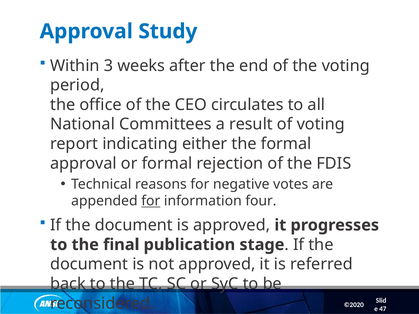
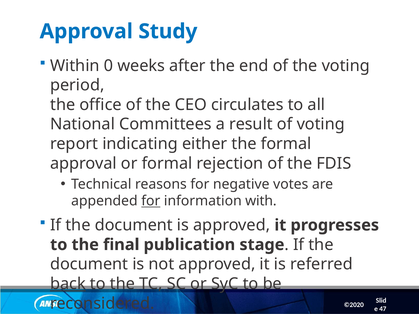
3: 3 -> 0 (108, 66)
four: four -> with (261, 201)
back underline: none -> present (68, 284)
